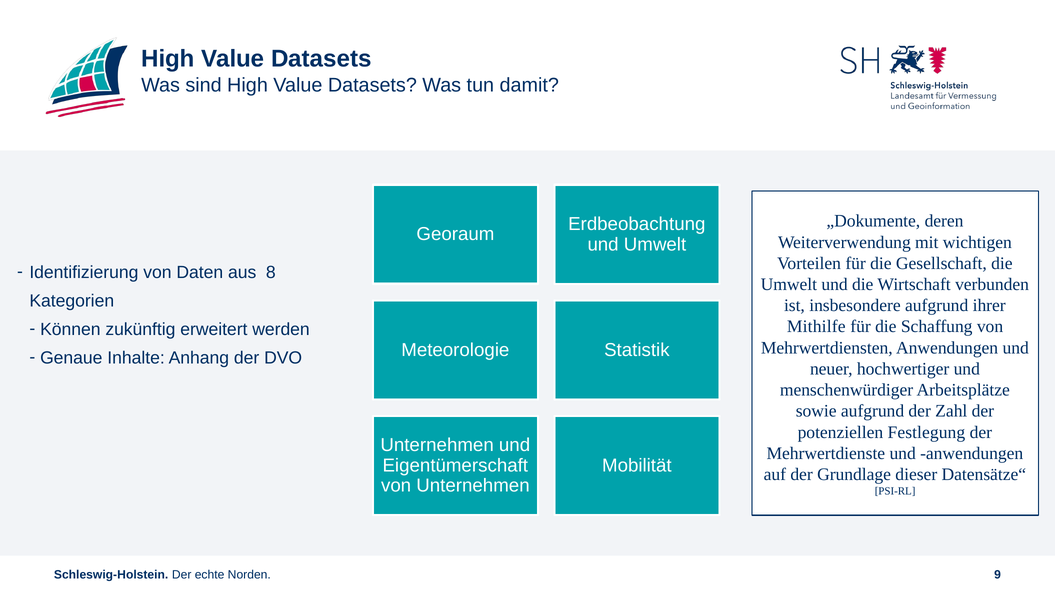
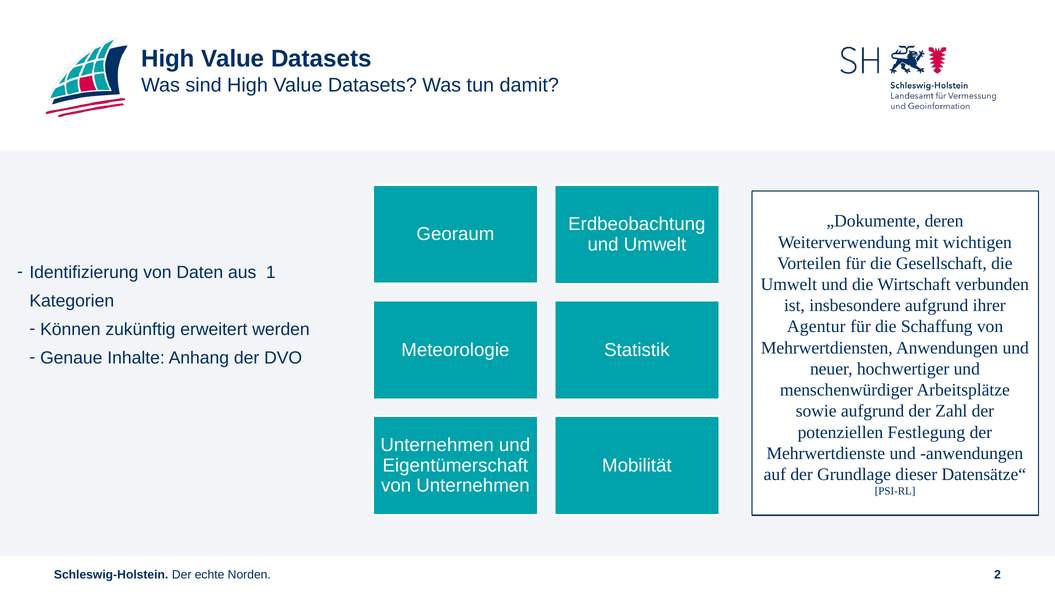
8: 8 -> 1 (271, 272)
Mithilfe: Mithilfe -> Agentur (816, 326)
9: 9 -> 2 (998, 574)
